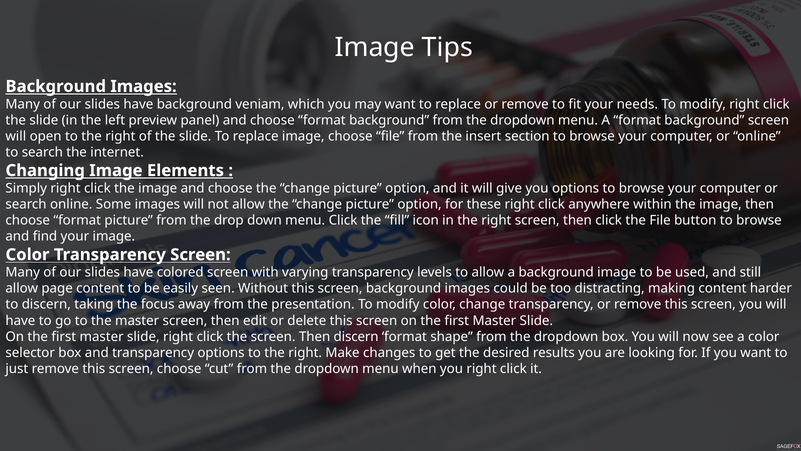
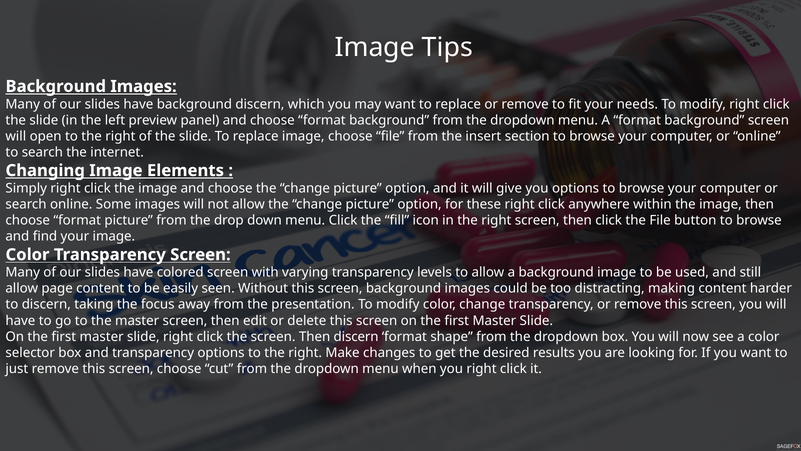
background veniam: veniam -> discern (260, 104)
